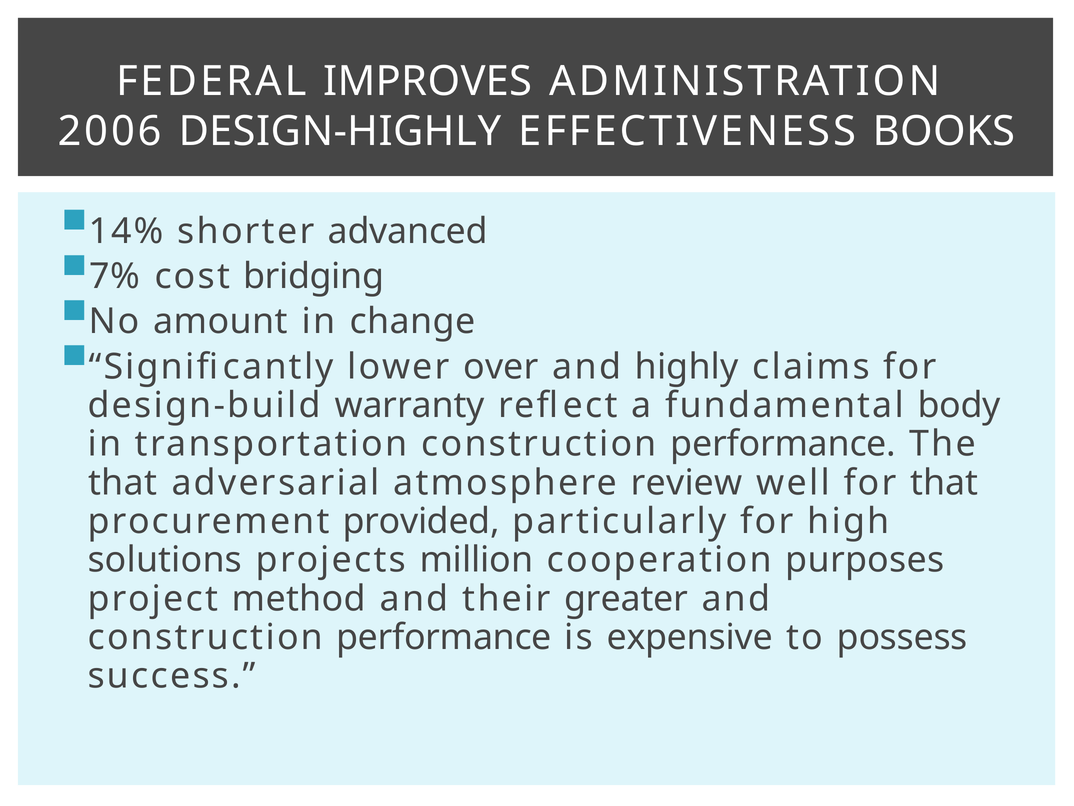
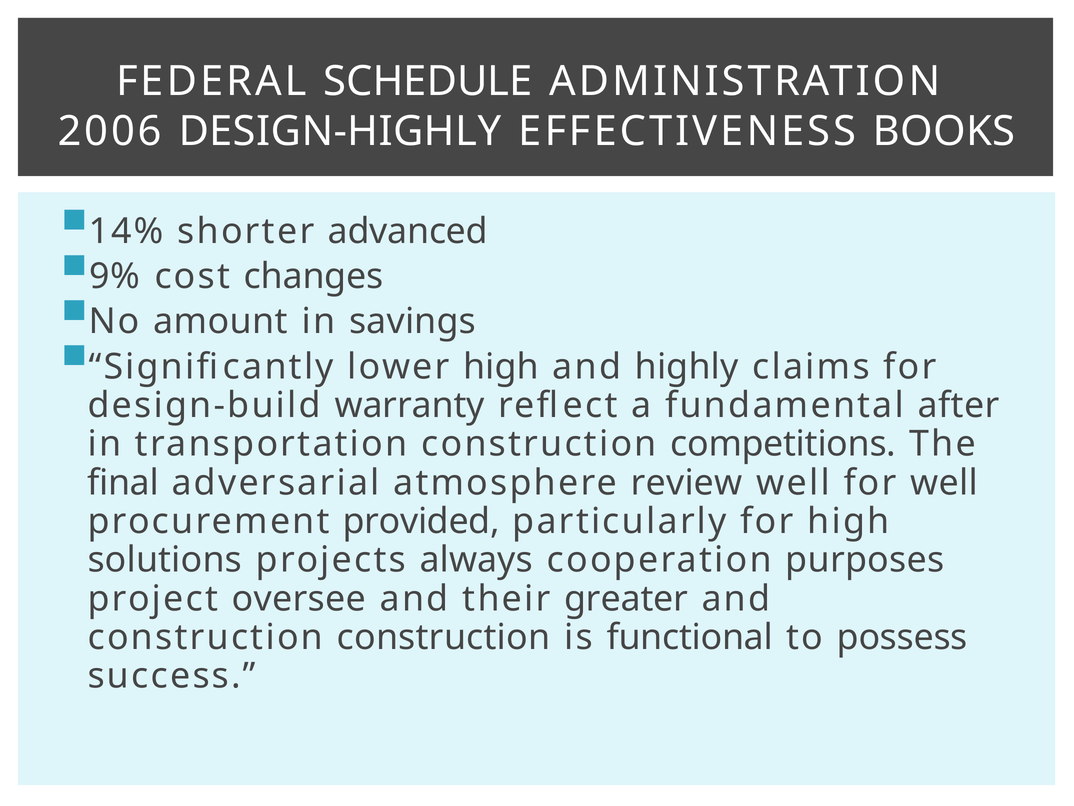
IMPROVES: IMPROVES -> SCHEDULE (428, 82)
7%: 7% -> 9% (115, 276)
bridging: bridging -> changes (314, 276)
change: change -> savings (413, 321)
lower over: over -> high (501, 366)
body: body -> after (959, 405)
transportation construction performance: performance -> competitions (783, 444)
that: that -> final (123, 482)
for that: that -> well (944, 482)
million: million -> always (476, 560)
method: method -> oversee (299, 598)
performance: performance -> construction (444, 637)
expensive: expensive -> functional (690, 637)
